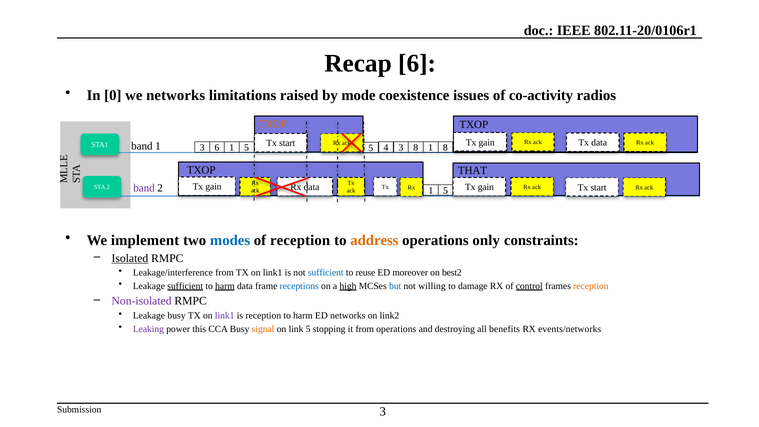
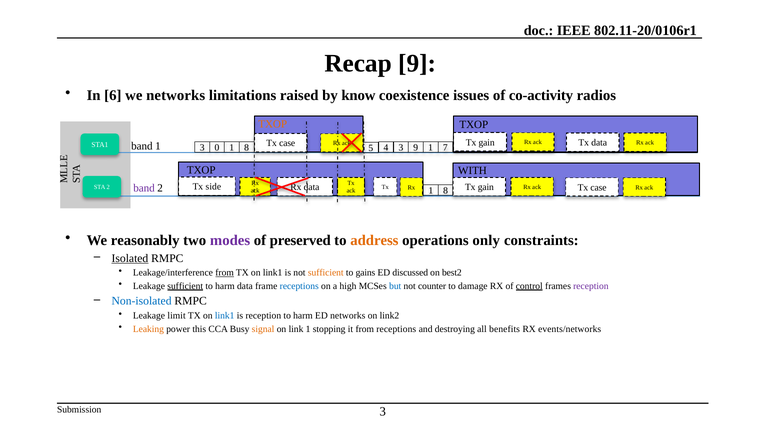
Recap 6: 6 -> 9 (417, 64)
0: 0 -> 6 (113, 95)
mode: mode -> know (358, 95)
start: start -> case (287, 143)
3 6: 6 -> 0 (217, 147)
5: 5 -> 8 (247, 147)
3 8: 8 -> 9 (416, 148)
1 8: 8 -> 7 (445, 148)
THAT: THAT -> WITH (472, 170)
gain: gain -> side (213, 187)
ack Tx start: start -> case (598, 188)
5: 5 -> 8 (446, 191)
implement: implement -> reasonably (145, 240)
modes colour: blue -> purple (230, 240)
of reception: reception -> preserved (300, 240)
from underline: none -> present (225, 273)
sufficient colour: blue -> orange (326, 273)
reuse: reuse -> gains (365, 273)
moreover: moreover -> discussed (410, 273)
harm underline: present -> none (225, 286)
high underline: present -> none (348, 286)
willing: willing -> counter (432, 286)
reception colour: orange -> purple (591, 286)
Non-isolated colour: purple -> blue (142, 301)
Leakage busy: busy -> limit (177, 316)
link1 colour: purple -> blue (225, 316)
Leaking colour: purple -> orange (148, 329)
link 5: 5 -> 1 (308, 329)
from operations: operations -> receptions (396, 329)
